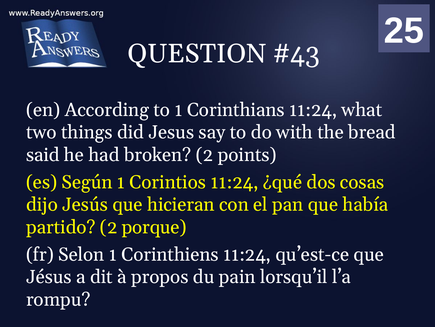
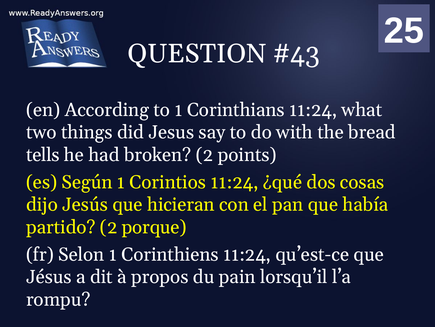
said: said -> tells (43, 155)
